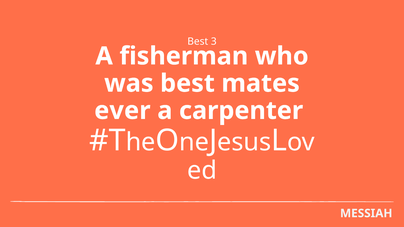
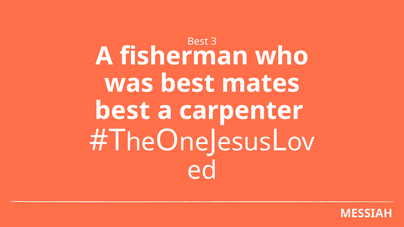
ever: ever -> best (122, 111)
